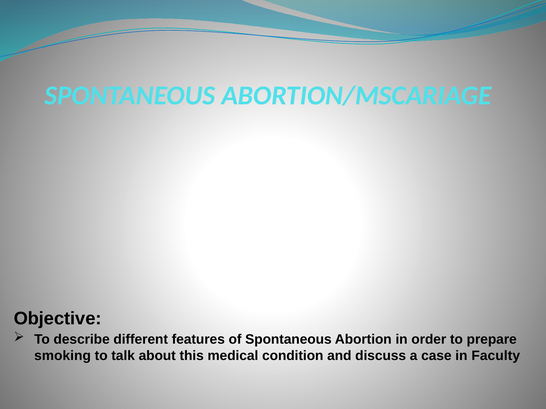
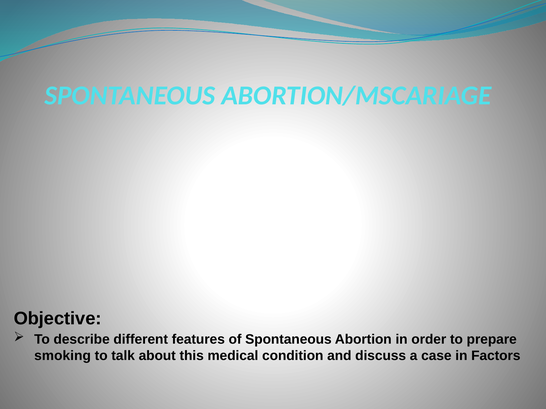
Faculty: Faculty -> Factors (496, 356)
